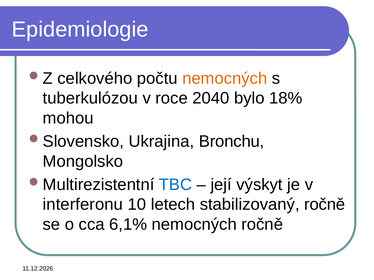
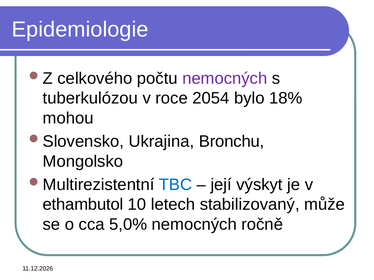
nemocných colour: orange -> purple (225, 78)
2040: 2040 -> 2054 (211, 98)
interferonu: interferonu -> ethambutol (83, 205)
stabilizovaný ročně: ročně -> může (325, 205)
6,1%: 6,1% -> 5,0% (128, 225)
